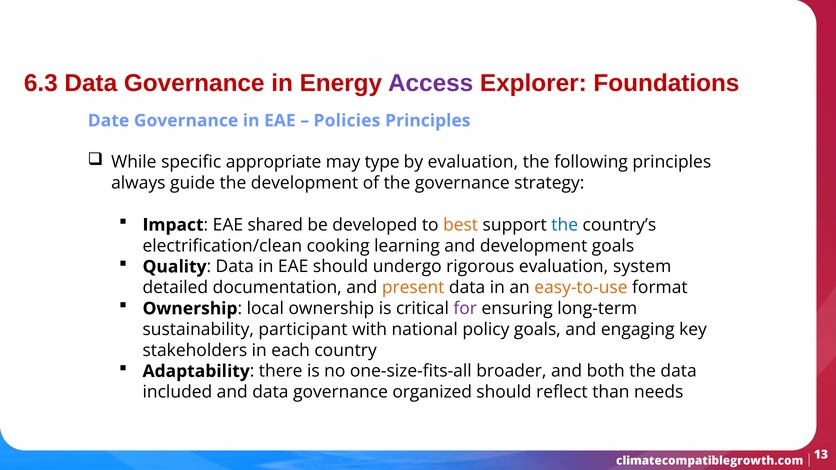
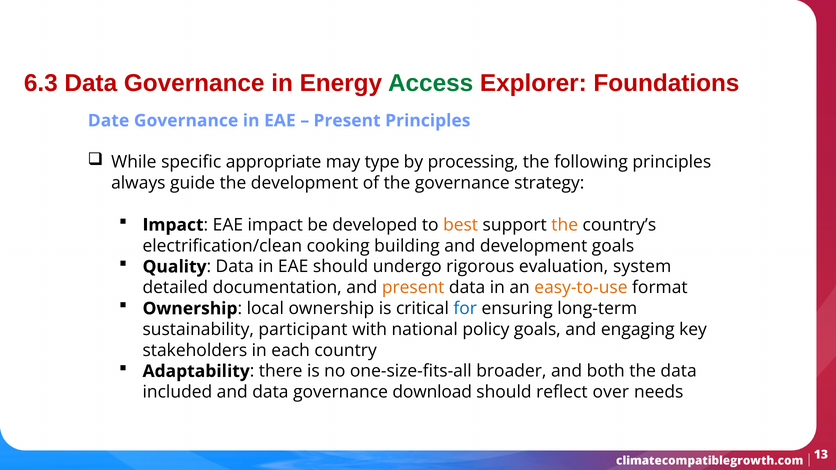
Access colour: purple -> green (431, 83)
Policies: Policies -> Present (347, 121)
by evaluation: evaluation -> processing (473, 162)
EAE shared: shared -> impact (275, 225)
the colour: blue -> orange (565, 225)
learning: learning -> building (407, 246)
for colour: purple -> blue (465, 309)
organized: organized -> download (432, 392)
than: than -> over (611, 392)
